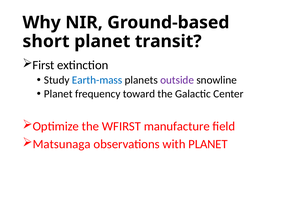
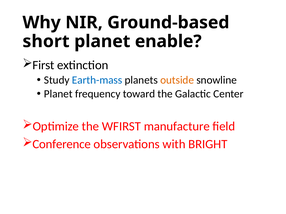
transit: transit -> enable (168, 41)
outside colour: purple -> orange (177, 80)
Matsunaga: Matsunaga -> Conference (62, 144)
with PLANET: PLANET -> BRIGHT (208, 144)
